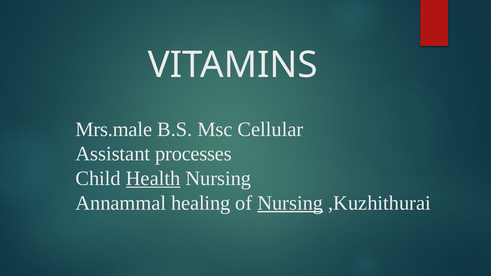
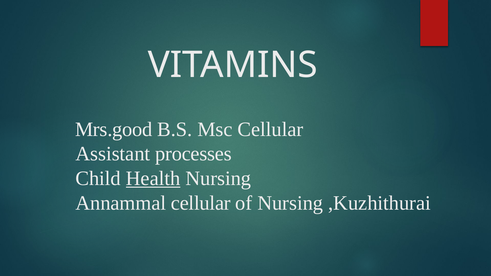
Mrs.male: Mrs.male -> Mrs.good (114, 129)
Annammal healing: healing -> cellular (201, 203)
Nursing underline: present -> none (290, 203)
